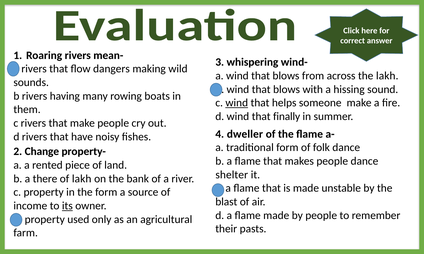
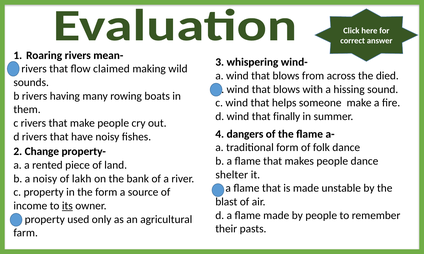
dangers: dangers -> claimed (111, 69)
the lakh: lakh -> died (387, 76)
wind underline: present -> none (237, 103)
dweller: dweller -> dangers (245, 134)
a there: there -> noisy (45, 179)
